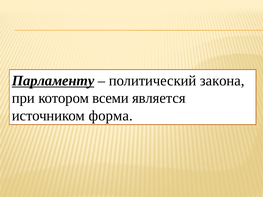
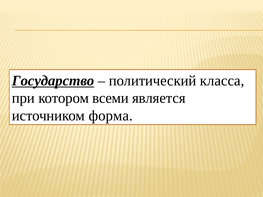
Парламенту: Парламенту -> Государство (53, 81)
закона: закона -> класса (222, 81)
